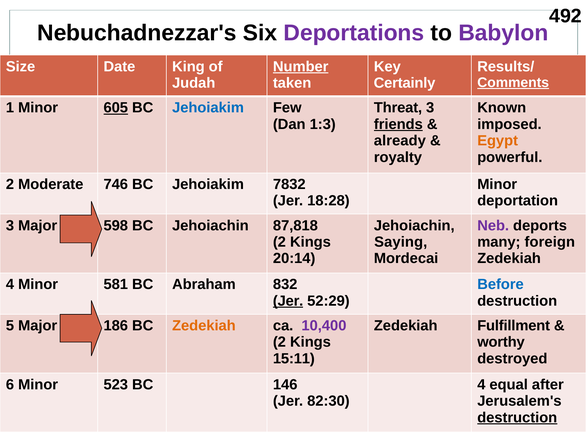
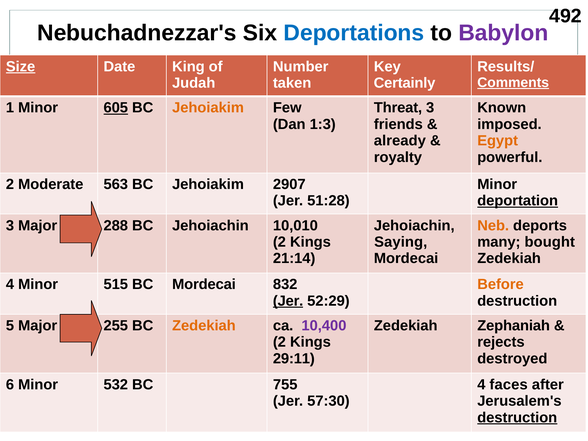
Deportations colour: purple -> blue (354, 33)
Size underline: none -> present (21, 67)
Number underline: present -> none (301, 67)
Jehoiakim colour: blue -> orange (208, 108)
friends underline: present -> none (398, 124)
746: 746 -> 563 (116, 184)
7832: 7832 -> 2907 (289, 184)
18:28: 18:28 -> 51:28 (328, 201)
deportation underline: none -> present (518, 201)
598: 598 -> 288 (116, 226)
87,818: 87,818 -> 10,010 (295, 226)
Neb colour: purple -> orange (493, 226)
foreign: foreign -> bought (550, 242)
20:14: 20:14 -> 21:14 (294, 258)
581: 581 -> 515 (116, 284)
BC Abraham: Abraham -> Mordecai (204, 284)
Before colour: blue -> orange (500, 284)
186: 186 -> 255 (116, 326)
Fulfillment: Fulfillment -> Zephaniah (514, 326)
worthy: worthy -> rejects (501, 342)
15:11: 15:11 -> 29:11 (294, 359)
523: 523 -> 532 (116, 385)
146: 146 -> 755 (285, 385)
equal: equal -> faces (509, 385)
82:30: 82:30 -> 57:30 (328, 401)
